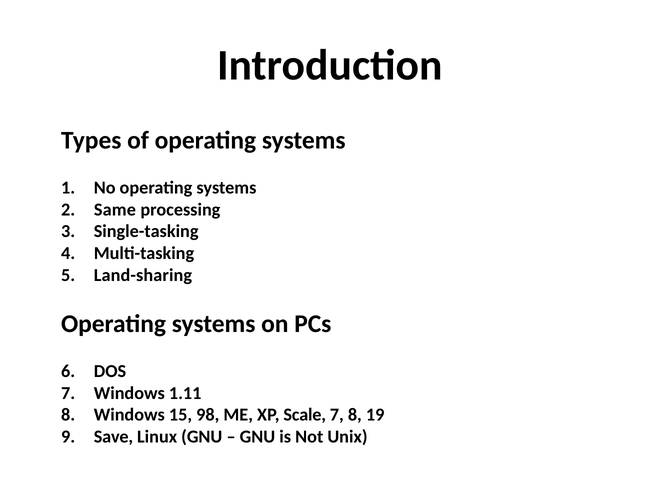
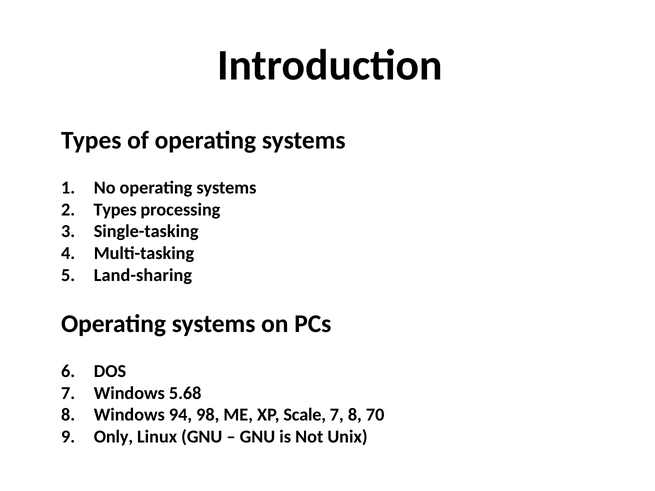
Same: Same -> Types (115, 210)
1.11: 1.11 -> 5.68 (185, 393)
15: 15 -> 94 (180, 415)
19: 19 -> 70 (375, 415)
Save: Save -> Only (113, 437)
